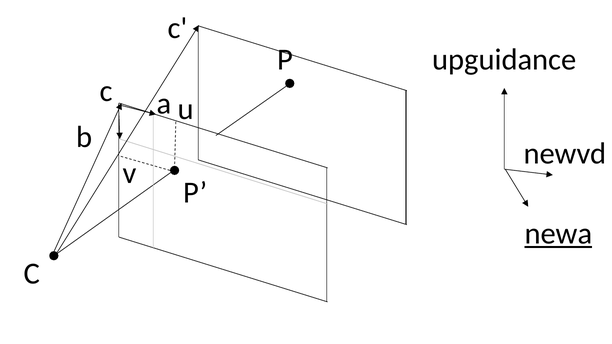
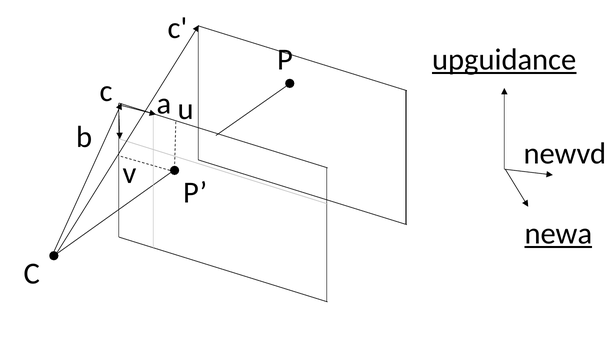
upguidance underline: none -> present (504, 60)
